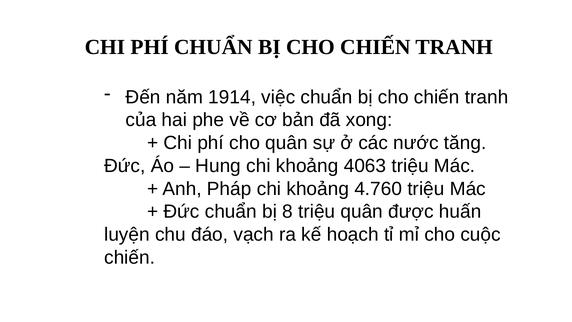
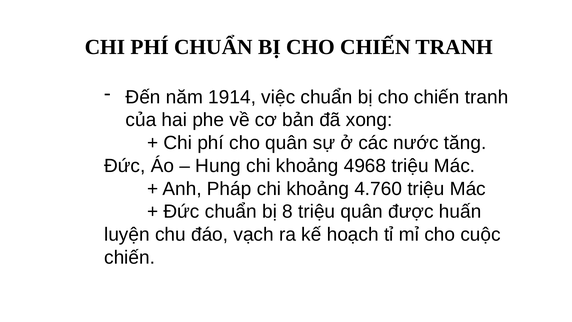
4063: 4063 -> 4968 (365, 166)
